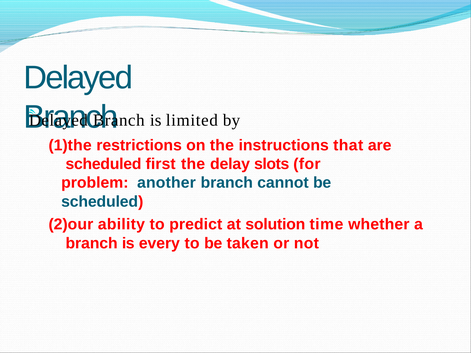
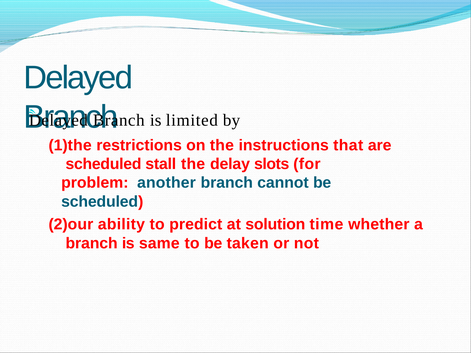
first: first -> stall (161, 164)
every: every -> same (159, 243)
